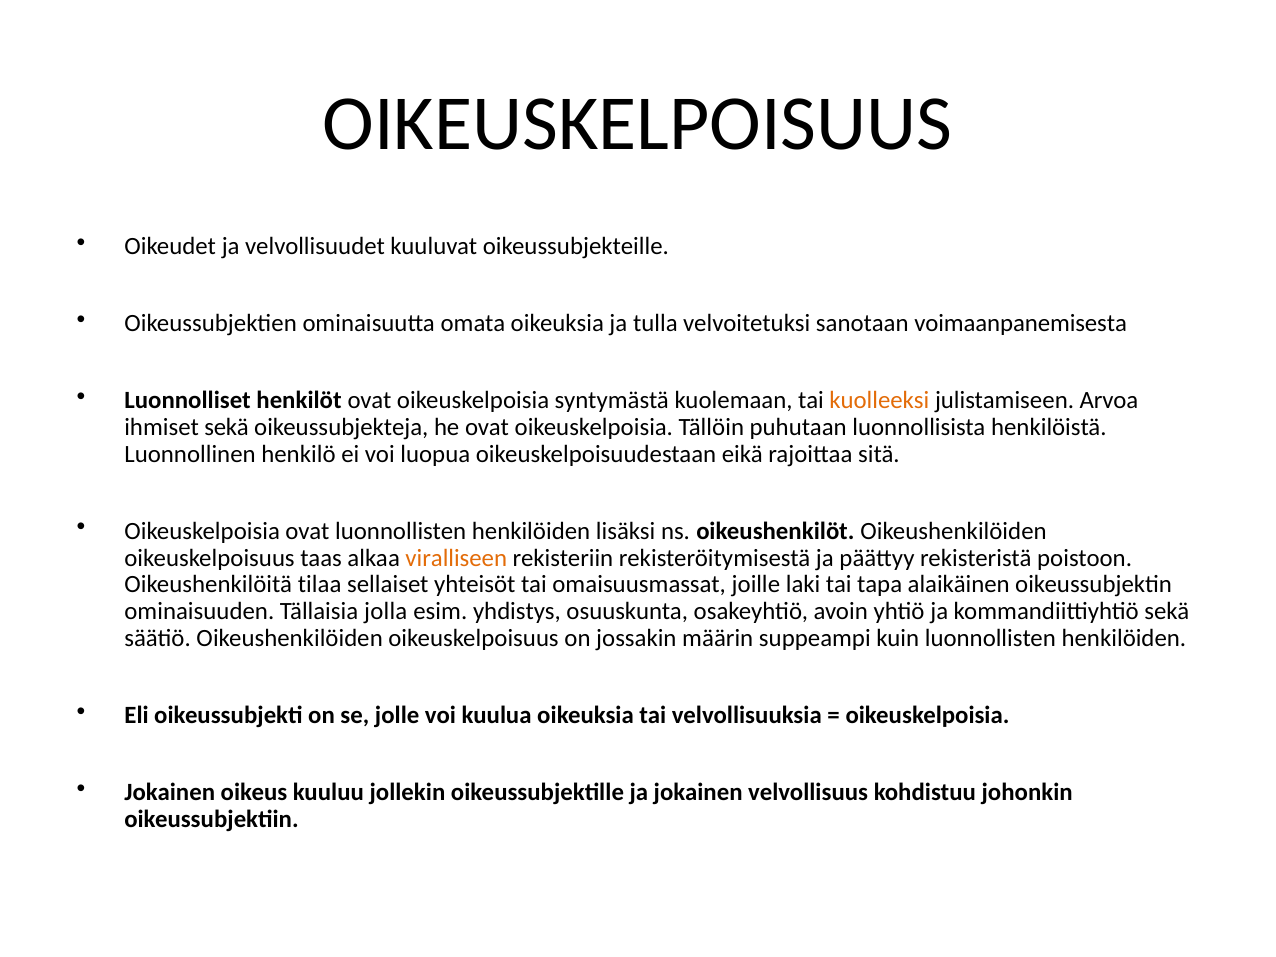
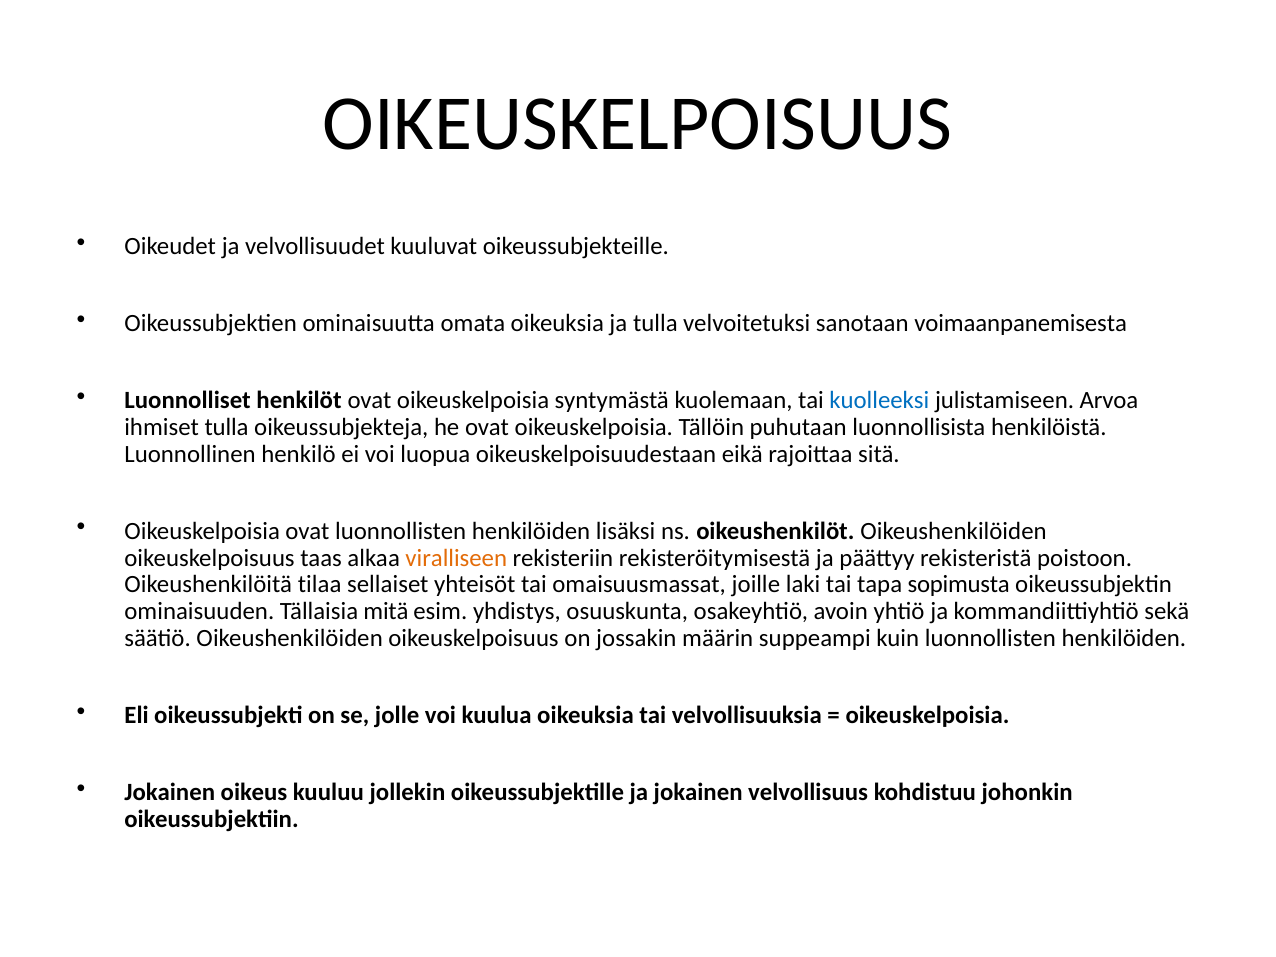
kuolleeksi colour: orange -> blue (879, 400)
ihmiset sekä: sekä -> tulla (227, 427)
alaikäinen: alaikäinen -> sopimusta (959, 585)
jolla: jolla -> mitä (386, 611)
